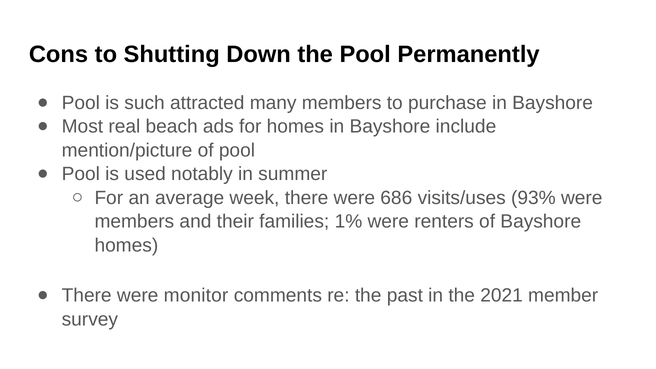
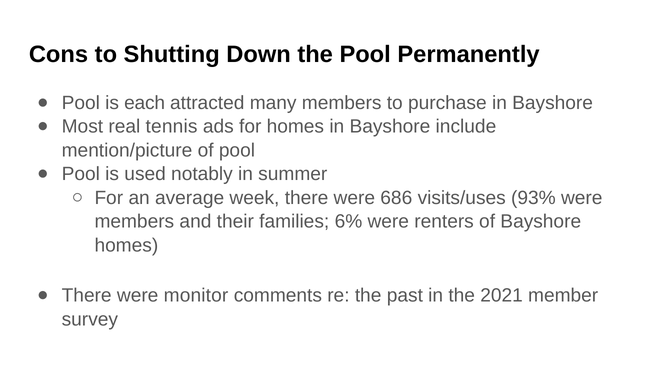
such: such -> each (145, 103)
beach: beach -> tennis (172, 127)
1%: 1% -> 6% (348, 222)
